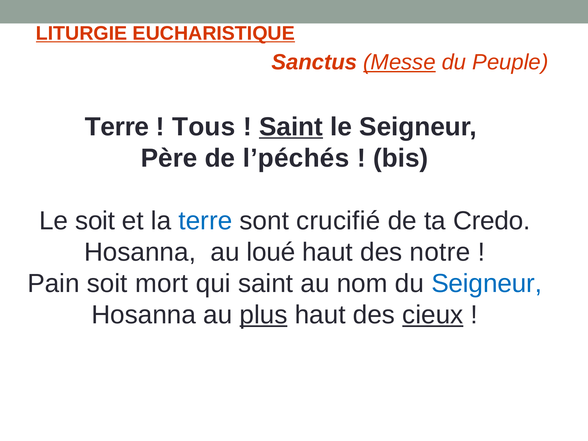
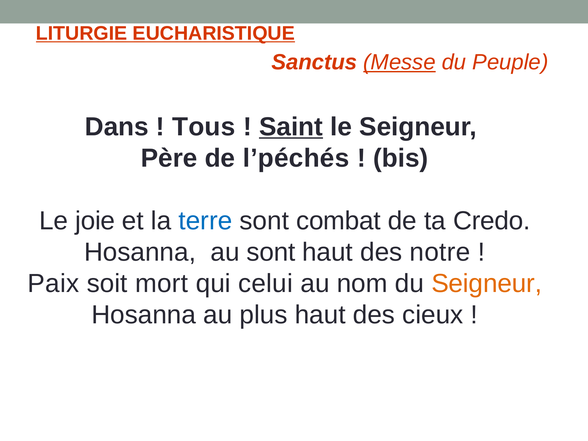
Terre: Terre -> Dans (117, 127)
Le soit: soit -> joie (95, 221)
crucifié: crucifié -> combat (338, 221)
au loué: loué -> sont (271, 252)
Pain: Pain -> Paix (53, 284)
qui saint: saint -> celui (265, 284)
Seigneur colour: blue -> orange (487, 284)
plus underline: present -> none (264, 315)
cieux underline: present -> none (433, 315)
